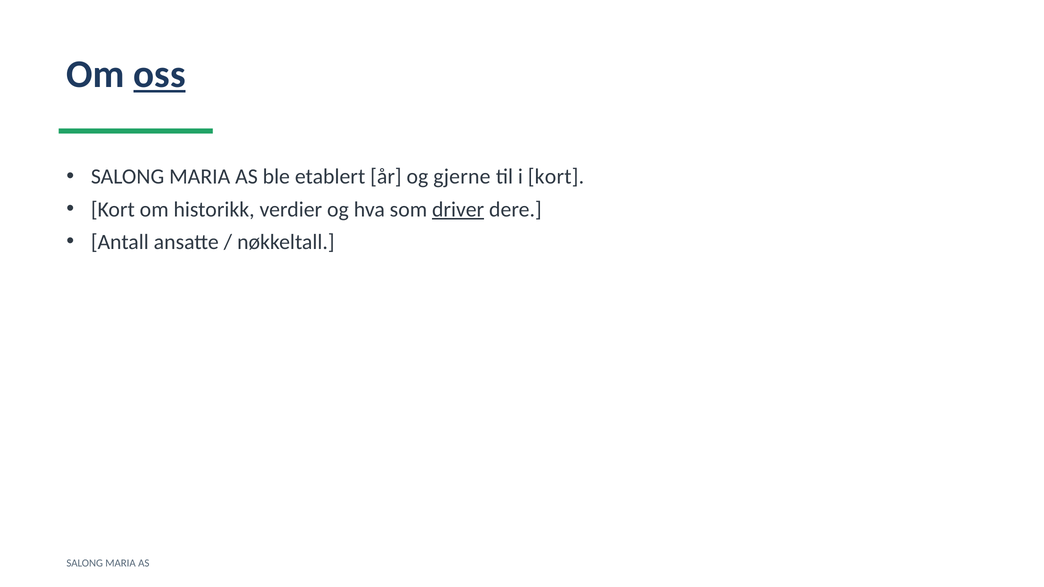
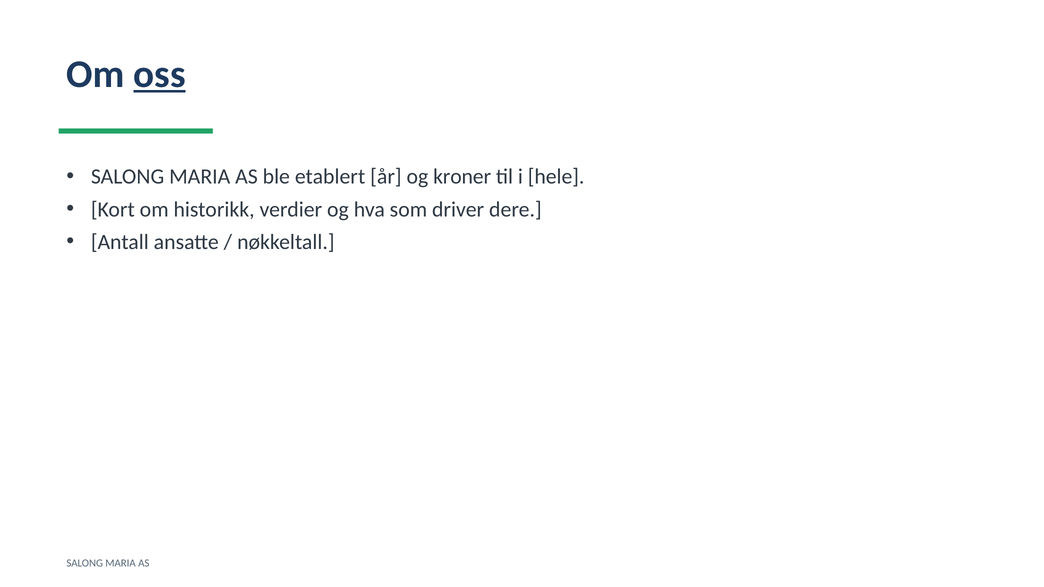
gjerne: gjerne -> kroner (462, 177)
i kort: kort -> hele (556, 177)
driver underline: present -> none (458, 209)
